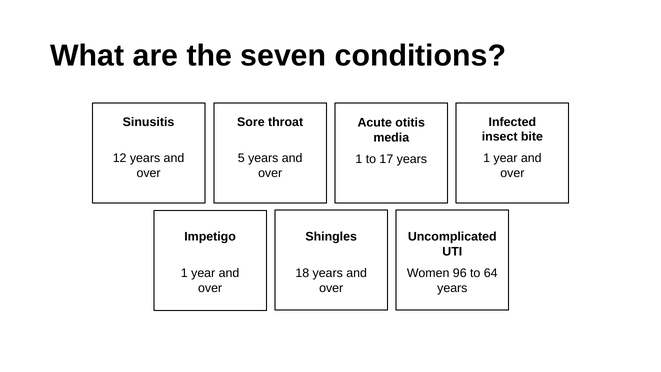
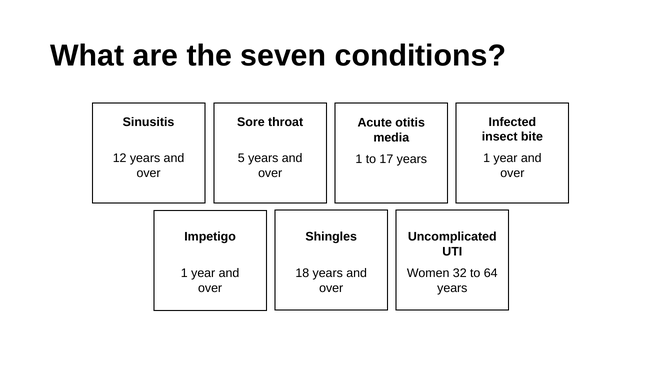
96: 96 -> 32 (460, 273)
